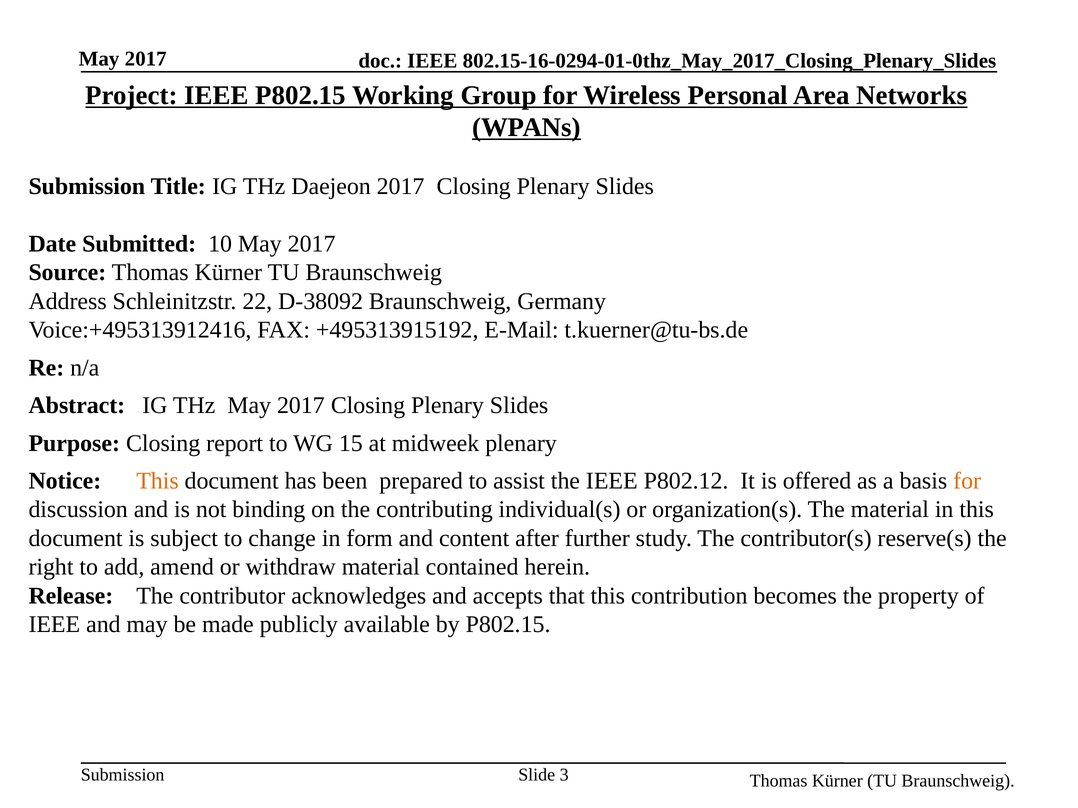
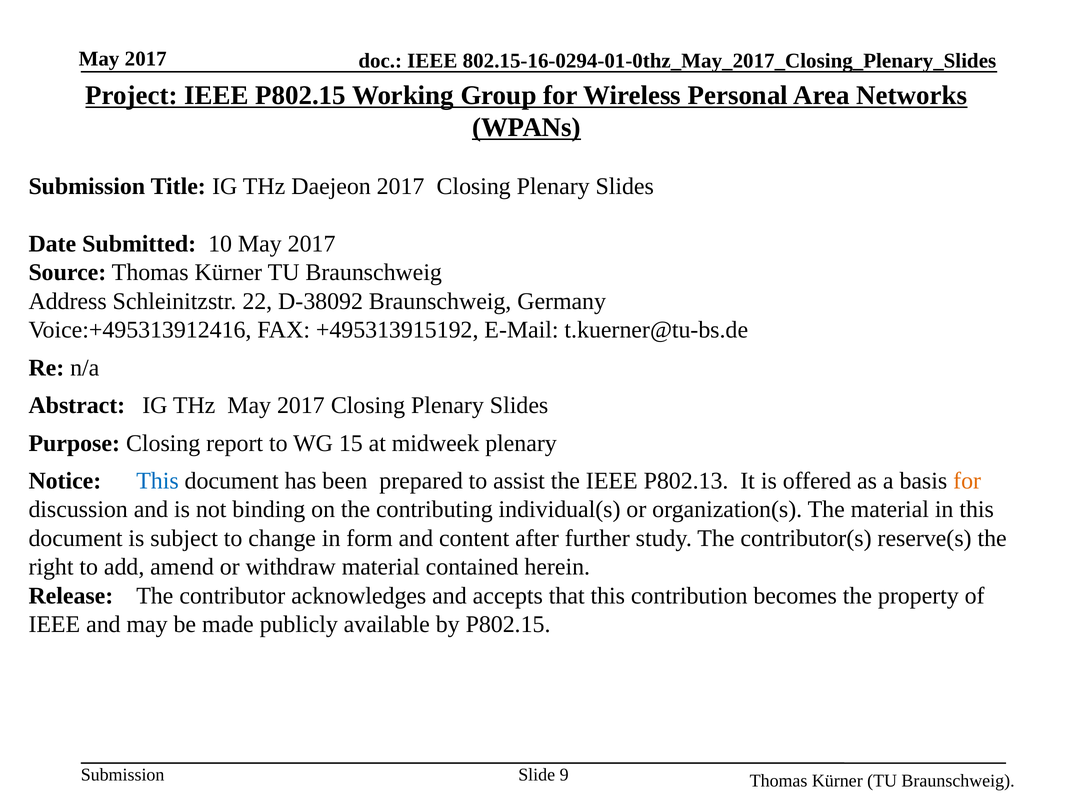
This colour: orange -> blue (158, 481)
P802.12: P802.12 -> P802.13 (686, 481)
3: 3 -> 9 (564, 775)
